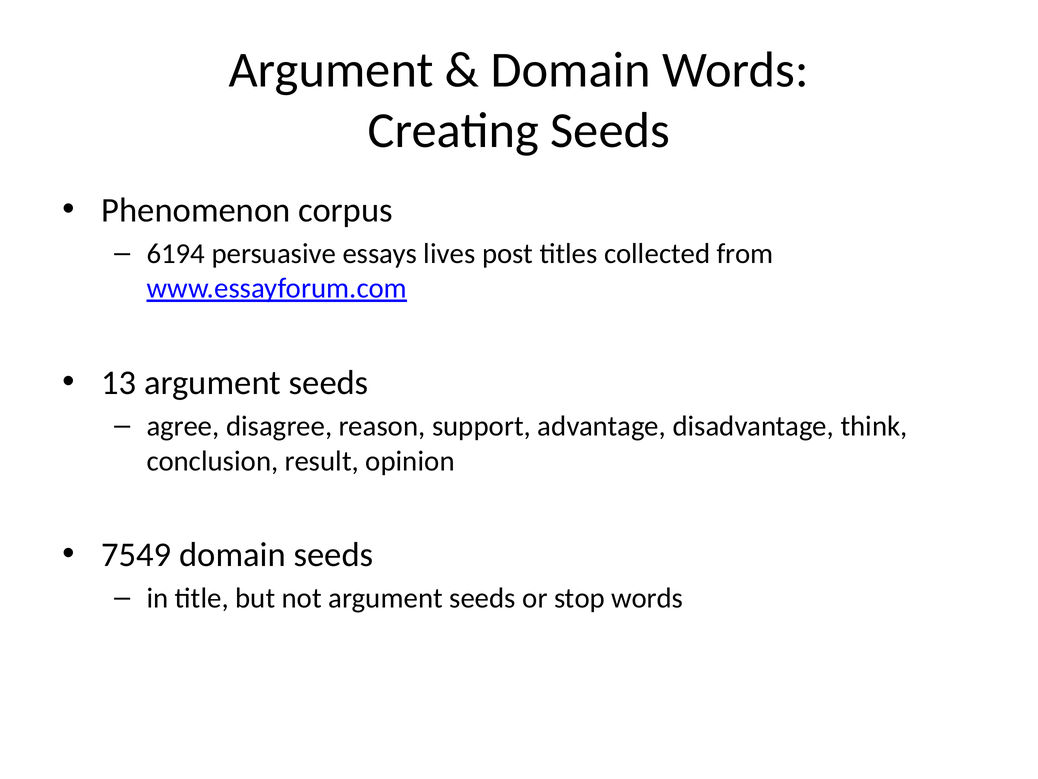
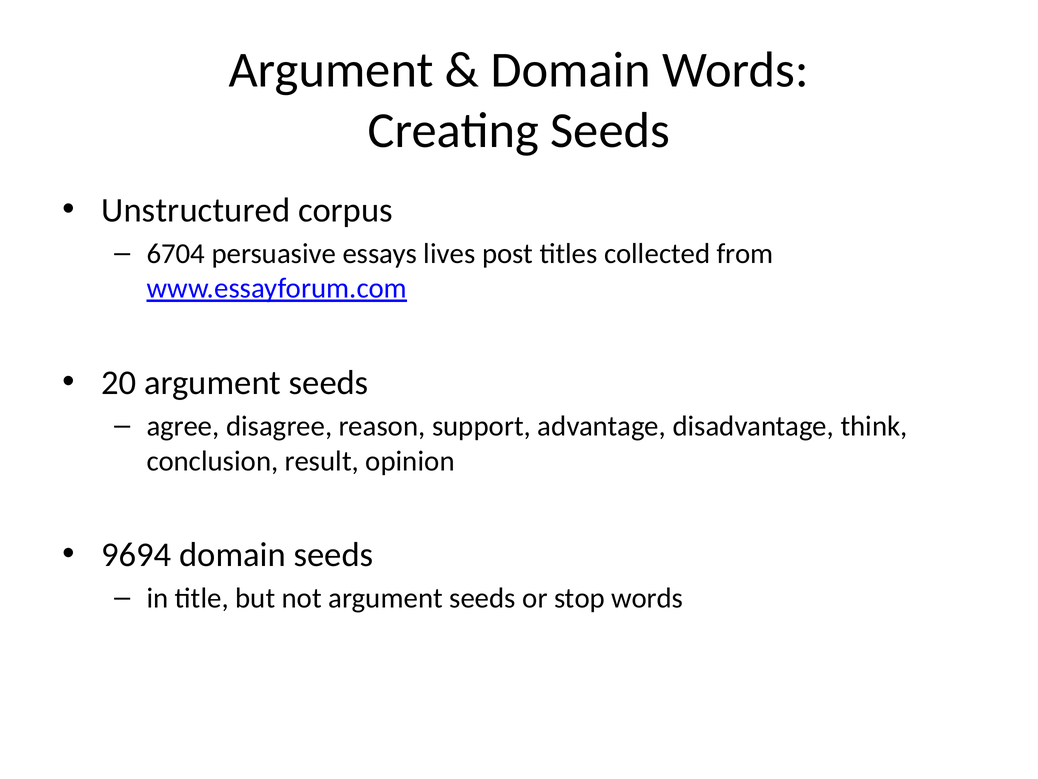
Phenomenon: Phenomenon -> Unstructured (196, 210)
6194: 6194 -> 6704 (176, 253)
13: 13 -> 20 (119, 383)
7549: 7549 -> 9694 (136, 555)
